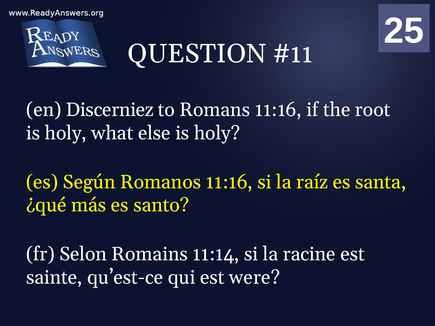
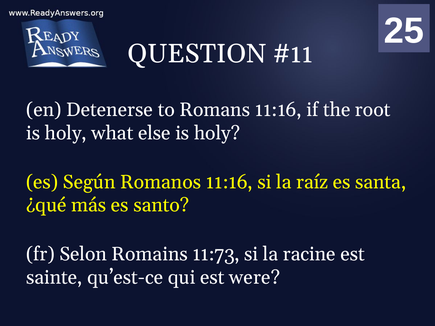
Discerniez: Discerniez -> Detenerse (110, 110)
11:14: 11:14 -> 11:73 (216, 254)
